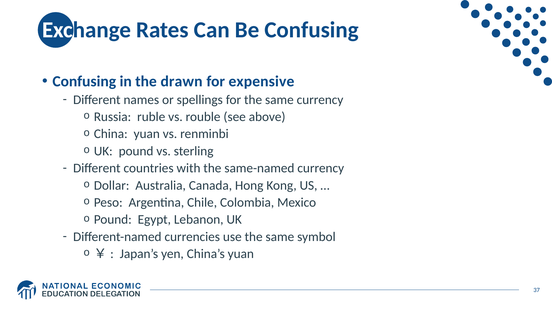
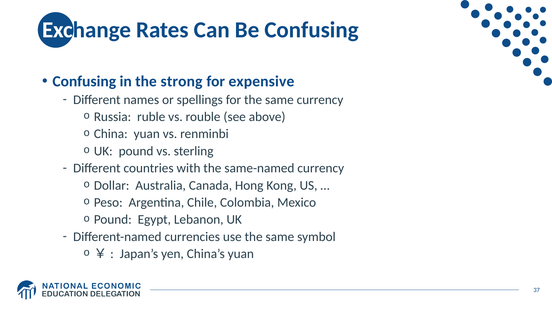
drawn: drawn -> strong (182, 81)
